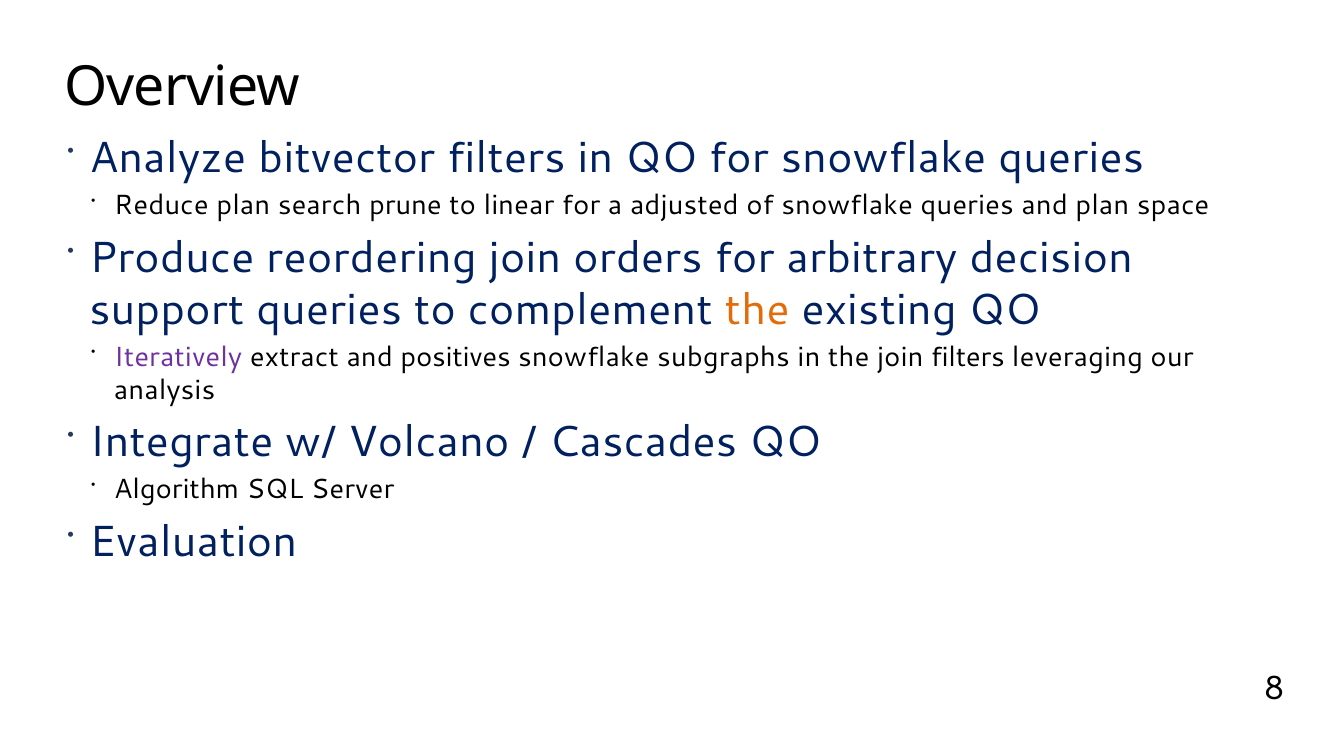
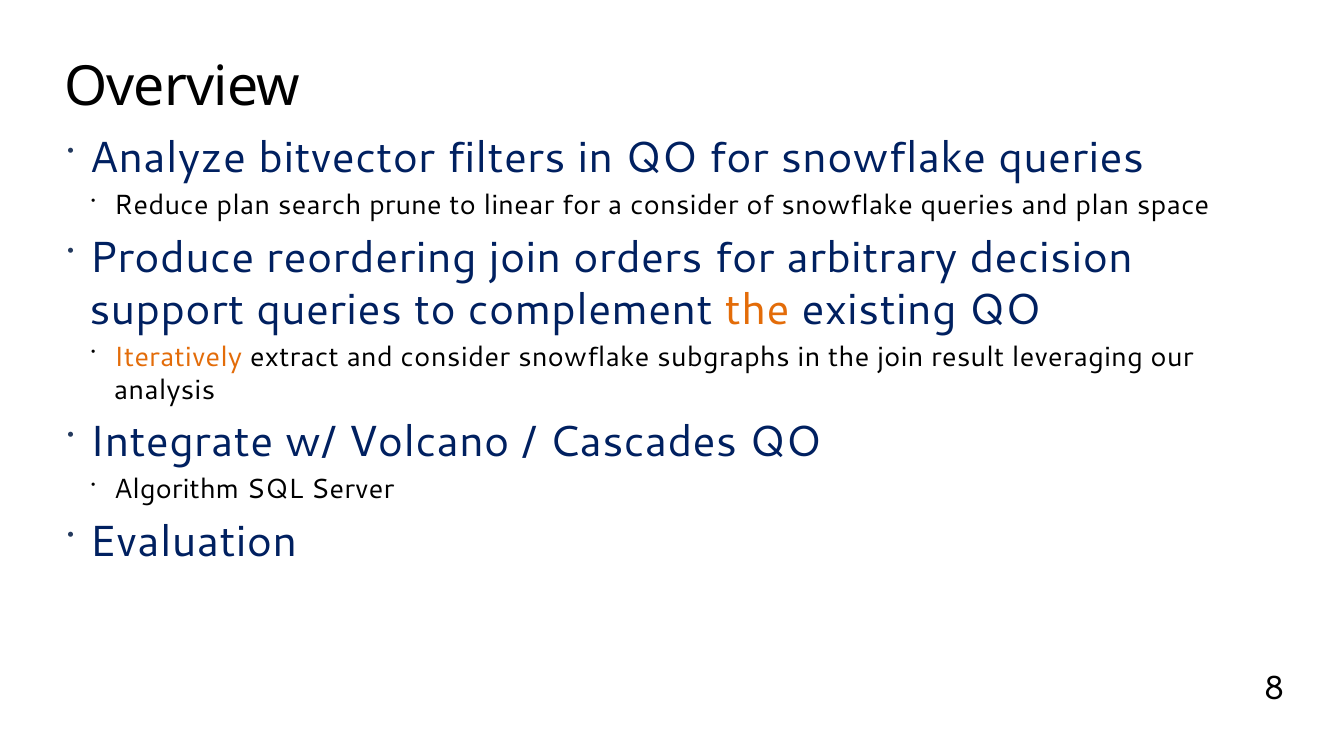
a adjusted: adjusted -> consider (684, 206)
Iteratively colour: purple -> orange (178, 357)
and positives: positives -> consider (455, 357)
join filters: filters -> result (968, 357)
